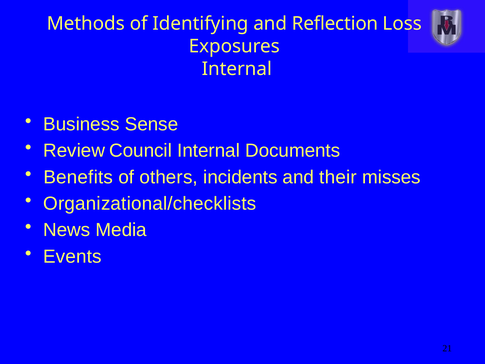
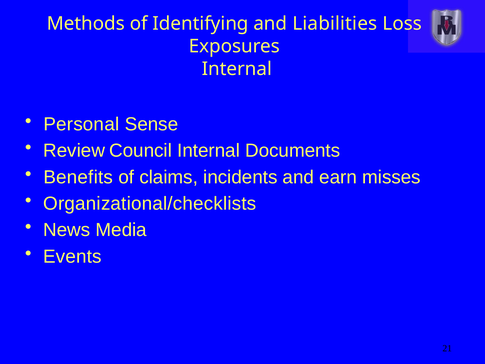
Reflection: Reflection -> Liabilities (335, 24)
Business: Business -> Personal (81, 124)
others: others -> claims (169, 177)
their: their -> earn (338, 177)
